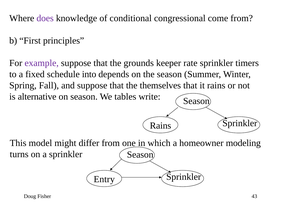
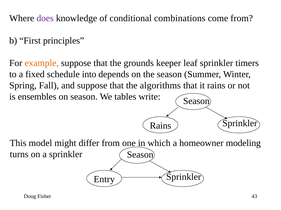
congressional: congressional -> combinations (180, 18)
example colour: purple -> orange (42, 63)
rate: rate -> leaf (190, 63)
themselves: themselves -> algorithms (160, 86)
alternative: alternative -> ensembles (37, 97)
